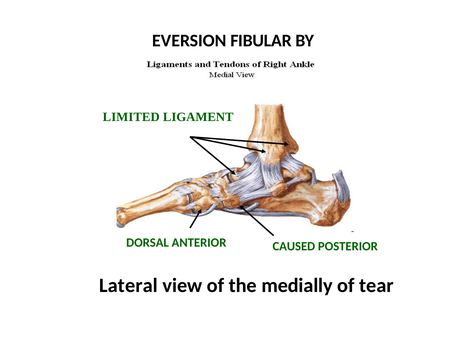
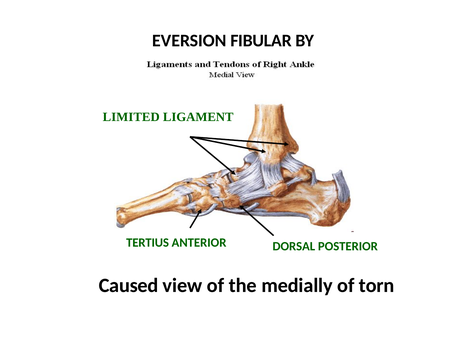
DORSAL: DORSAL -> TERTIUS (148, 243)
CAUSED: CAUSED -> DORSAL (294, 246)
Lateral: Lateral -> Caused (129, 286)
tear: tear -> torn (377, 286)
